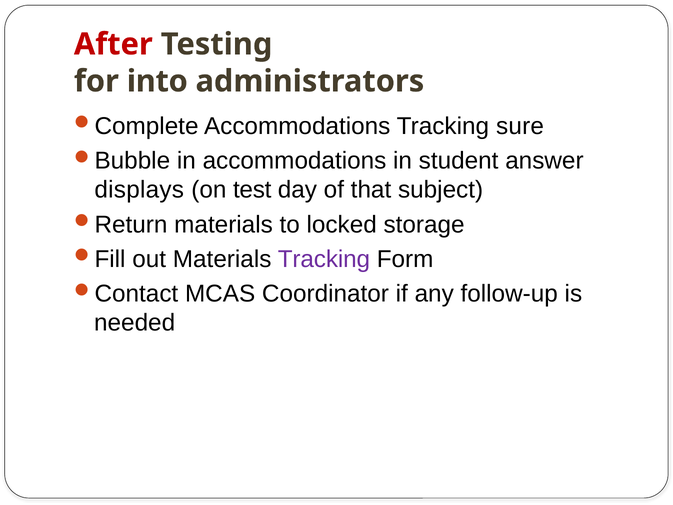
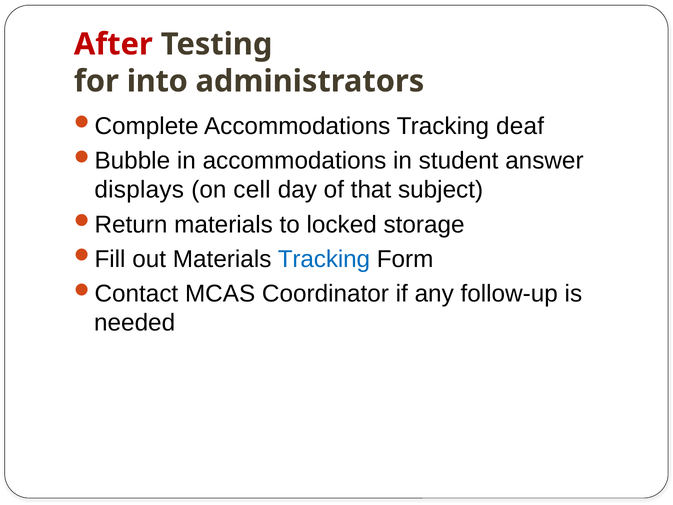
sure: sure -> deaf (520, 126)
test: test -> cell (252, 190)
Tracking colour: purple -> blue (324, 259)
